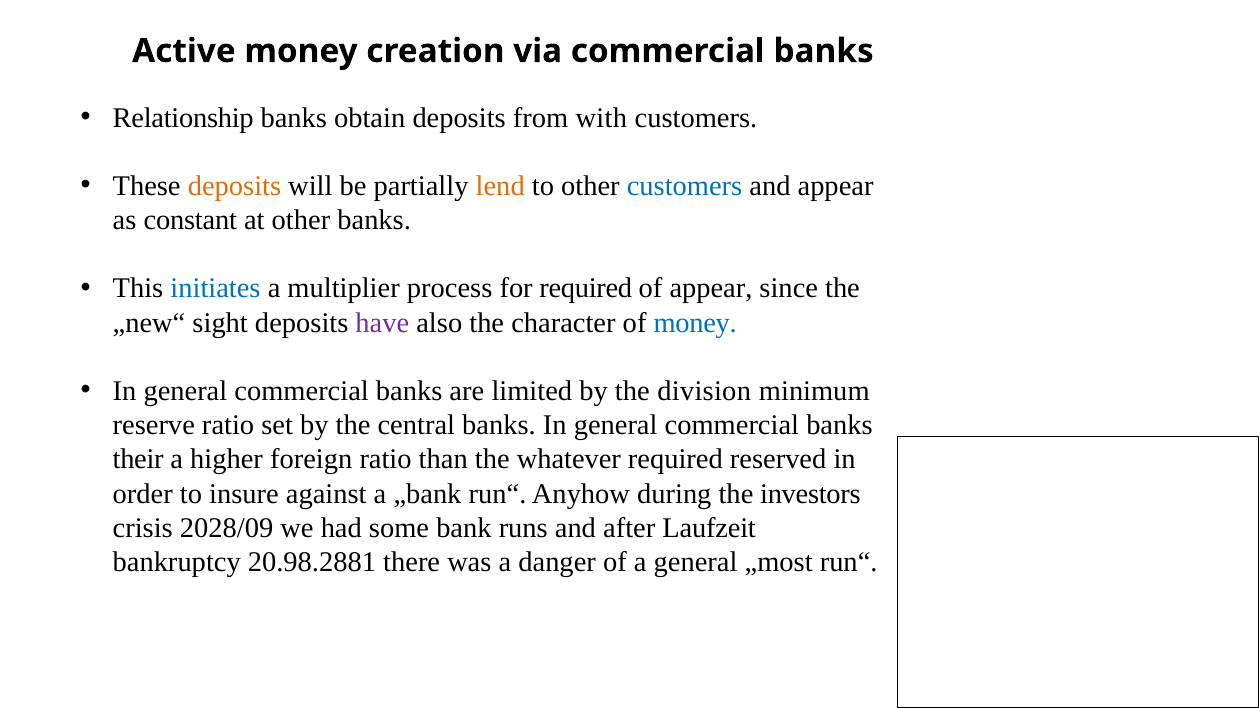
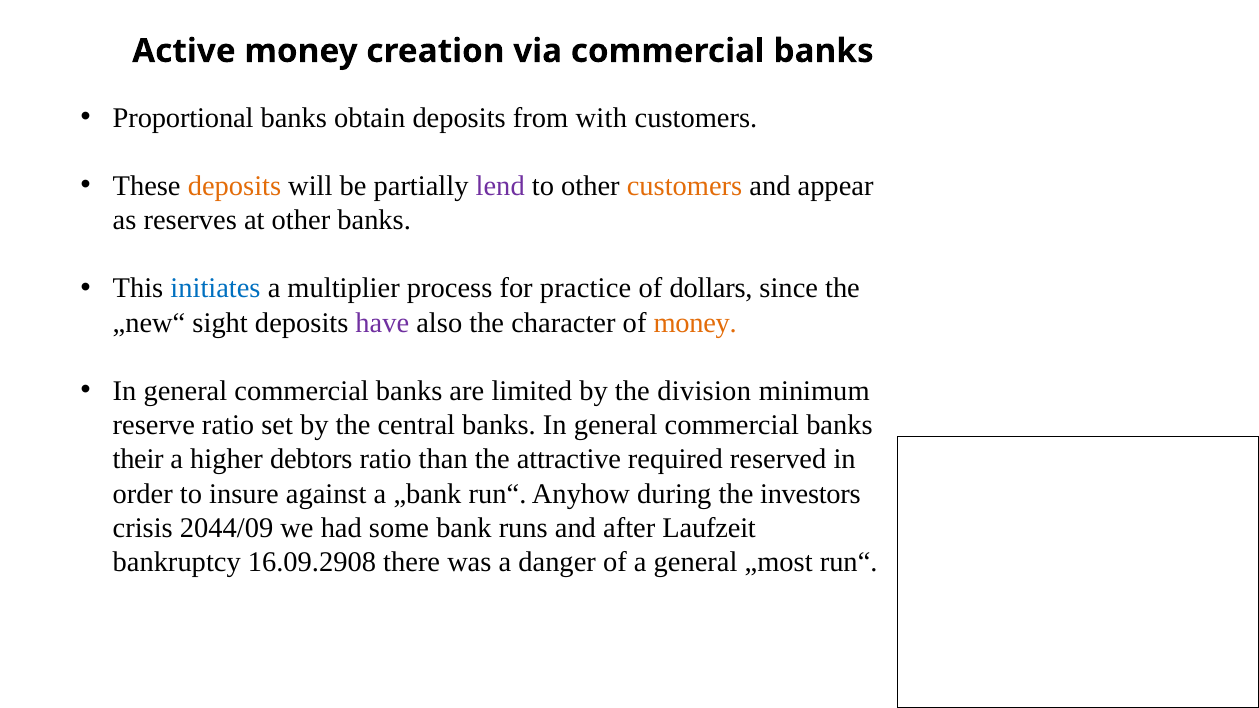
Relationship: Relationship -> Proportional (183, 118)
lend colour: orange -> purple (500, 186)
customers colour: blue -> orange (685, 186)
constant: constant -> reserves (190, 220)
for required: required -> practice (586, 289)
of appear: appear -> dollars (711, 289)
money colour: blue -> orange (695, 323)
foreign: foreign -> debtors (311, 460)
whatever: whatever -> attractive (569, 460)
2028/09: 2028/09 -> 2044/09 (227, 528)
20.98.2881: 20.98.2881 -> 16.09.2908 (312, 562)
